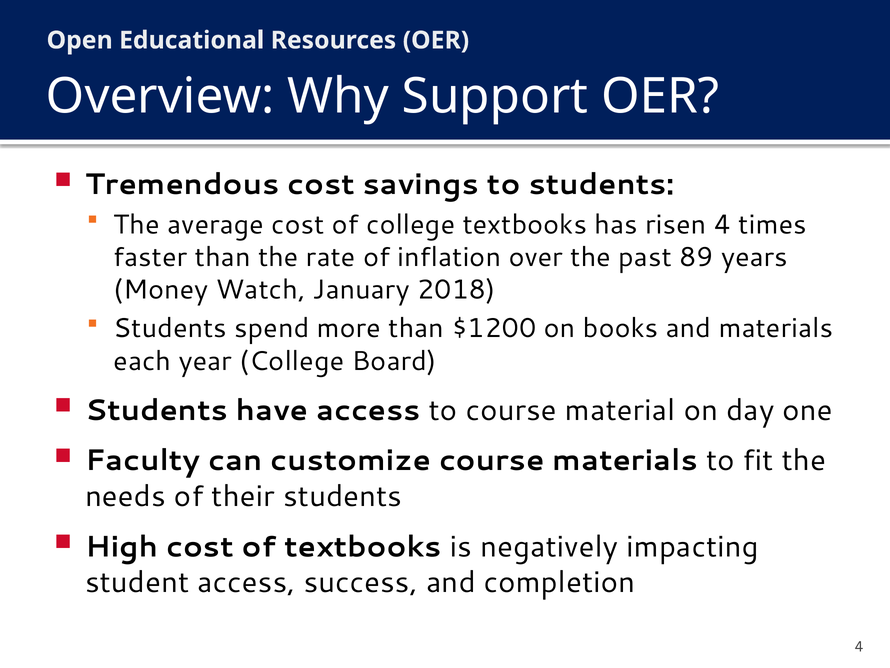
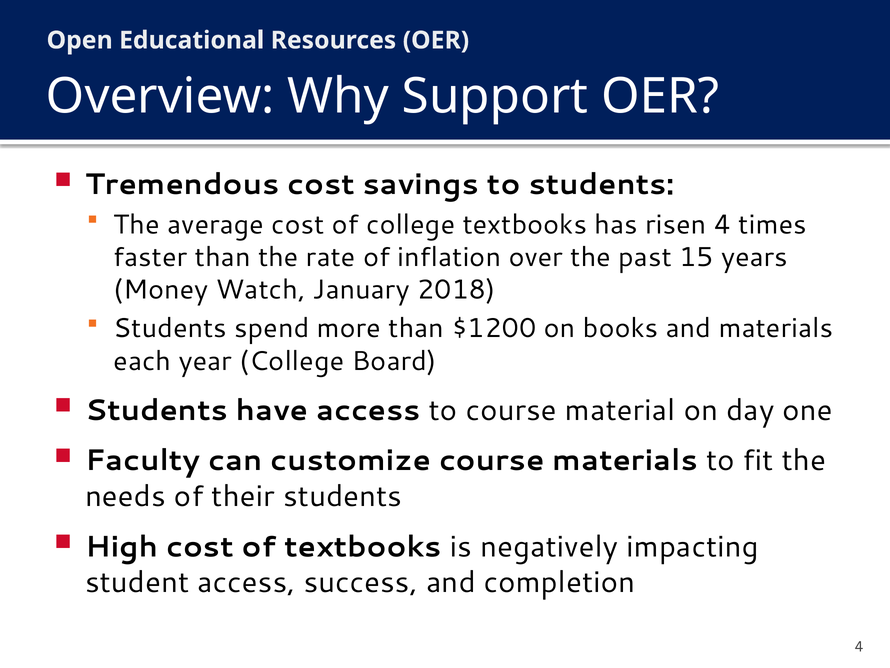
89: 89 -> 15 (697, 257)
